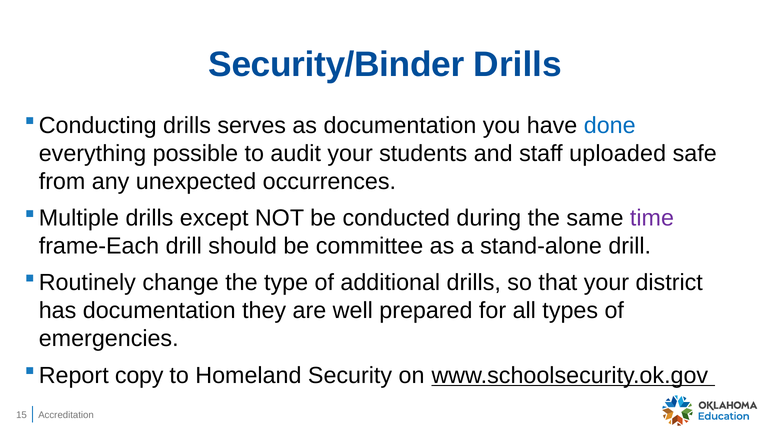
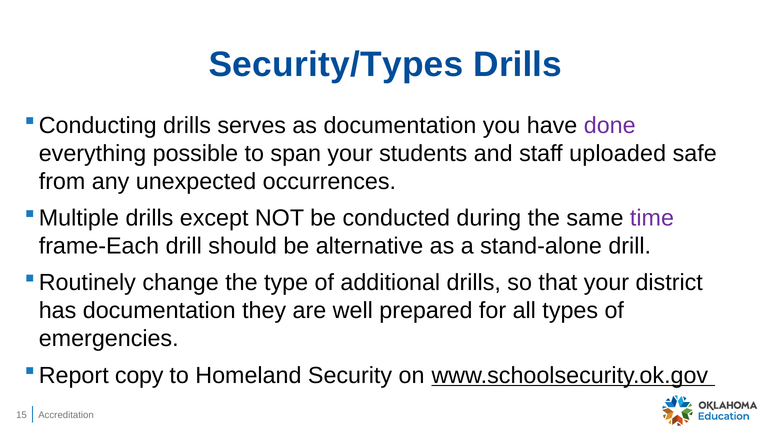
Security/Binder: Security/Binder -> Security/Types (336, 65)
done colour: blue -> purple (610, 125)
audit: audit -> span (296, 153)
committee: committee -> alternative (370, 246)
